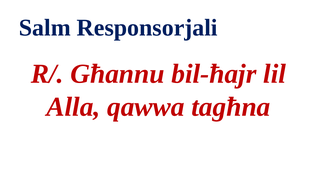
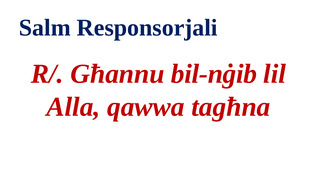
bil-ħajr: bil-ħajr -> bil-nġib (214, 74)
